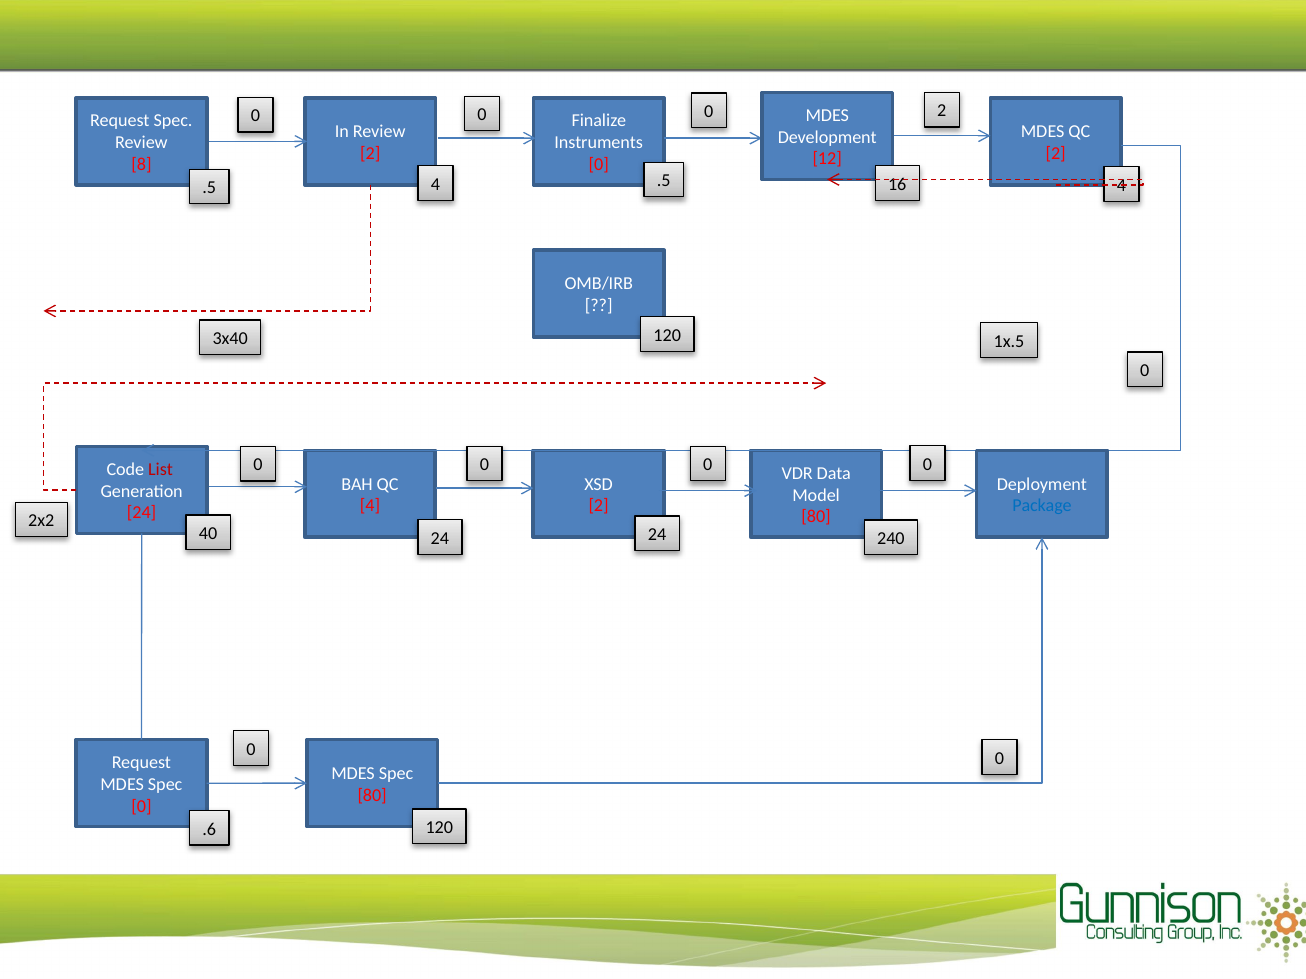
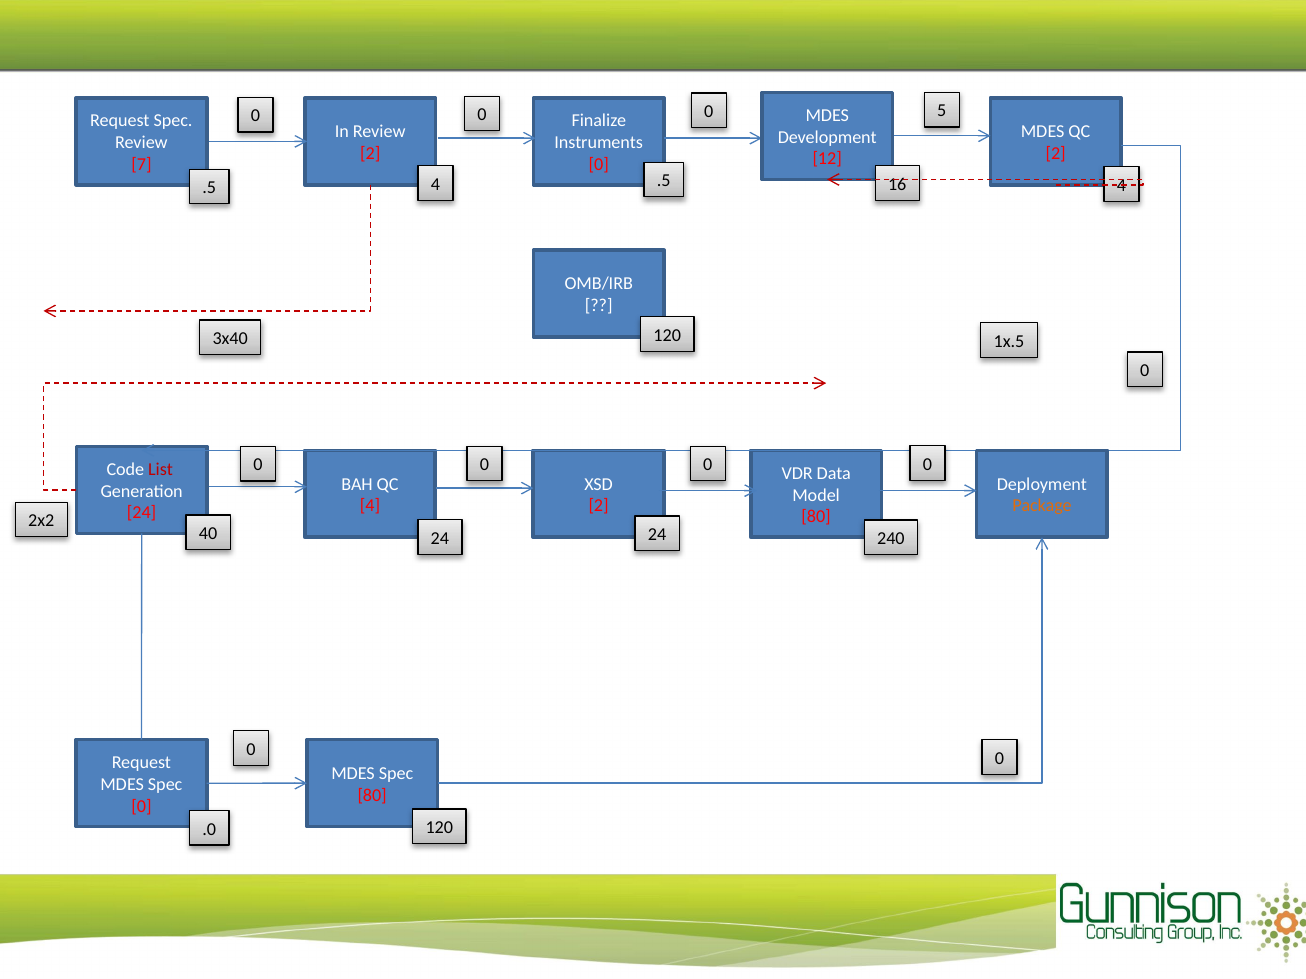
0 2: 2 -> 5 (942, 111)
8: 8 -> 7 (142, 165)
Package colour: blue -> orange (1042, 506)
.6: .6 -> .0 (209, 829)
